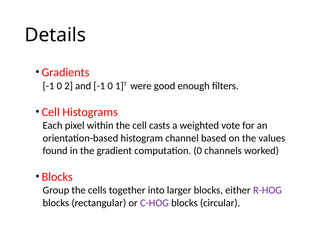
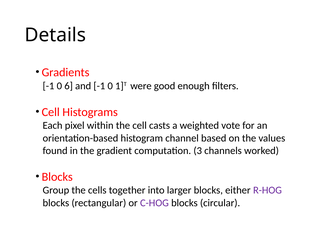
2: 2 -> 6 (69, 86)
computation 0: 0 -> 3 (198, 150)
